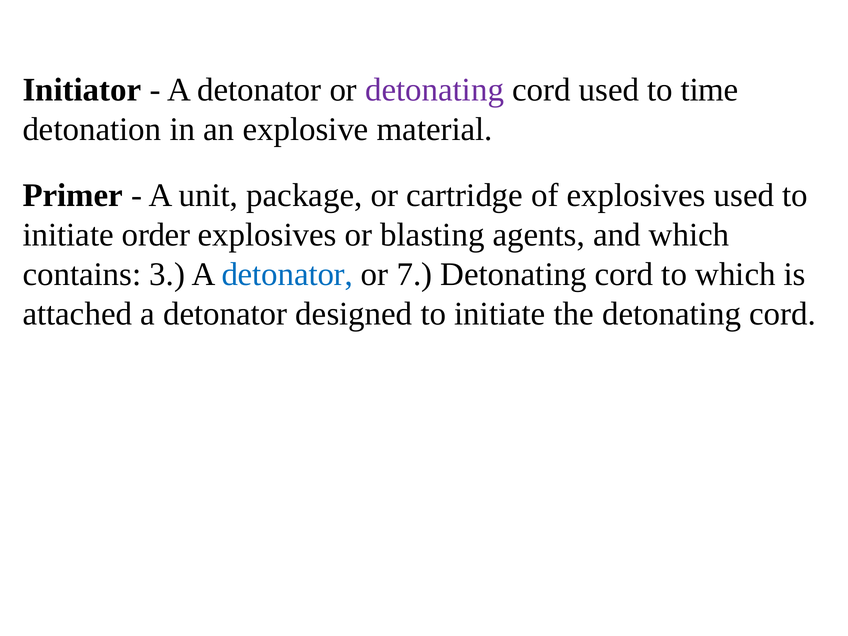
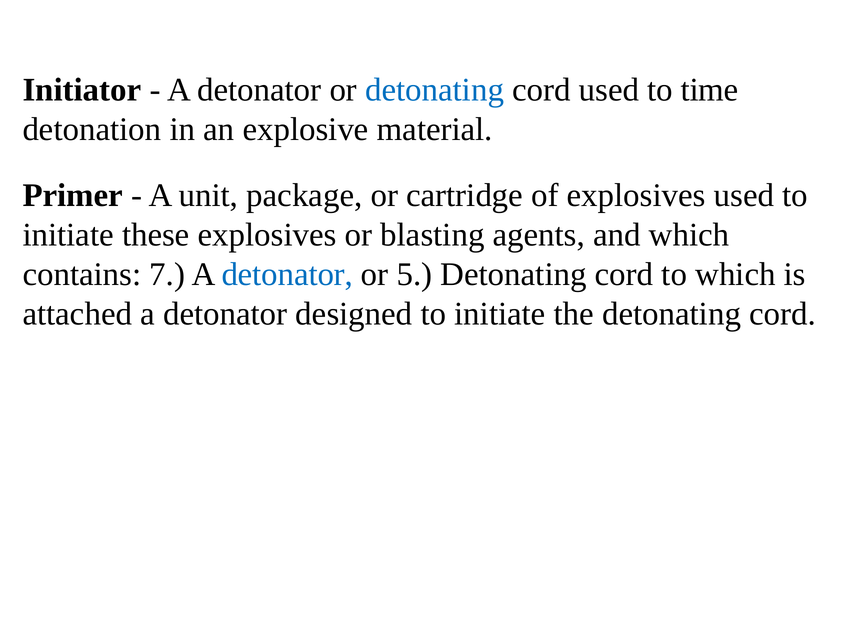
detonating colour: purple -> blue (435, 90)
order: order -> these (156, 235)
3: 3 -> 7 (167, 274)
7: 7 -> 5 (414, 274)
